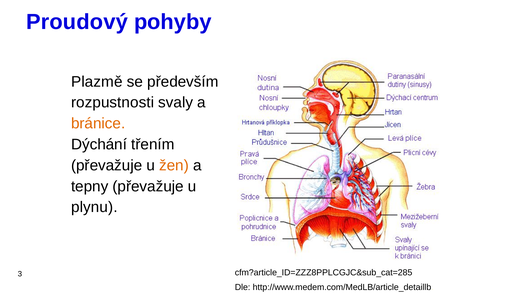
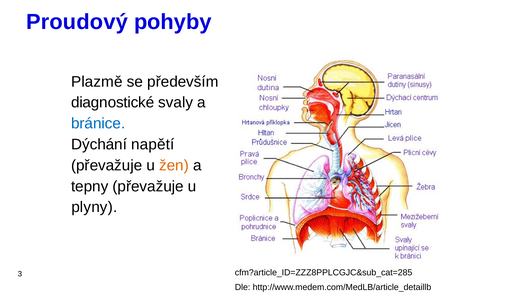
rozpustnosti: rozpustnosti -> diagnostické (113, 103)
bránice colour: orange -> blue (98, 123)
třením: třením -> napětí (153, 144)
plynu: plynu -> plyny (94, 207)
